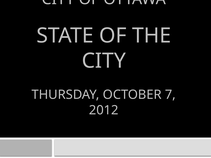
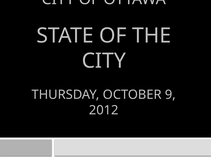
7: 7 -> 9 (170, 95)
